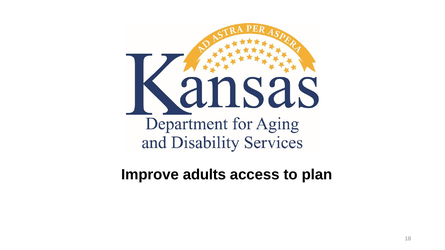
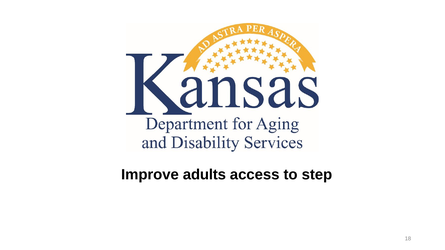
plan: plan -> step (317, 175)
